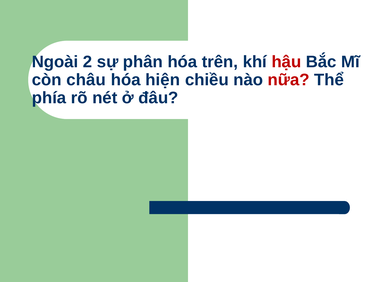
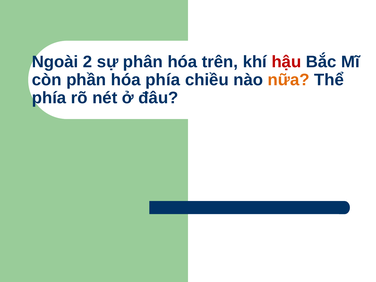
châu: châu -> phần (86, 80)
hóa hiện: hiện -> phía (163, 80)
nữa colour: red -> orange (289, 80)
